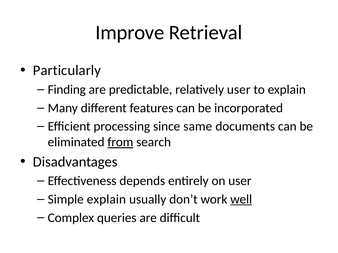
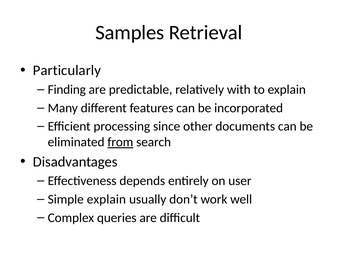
Improve: Improve -> Samples (130, 33)
relatively user: user -> with (239, 90)
same: same -> other (198, 127)
well underline: present -> none (241, 200)
